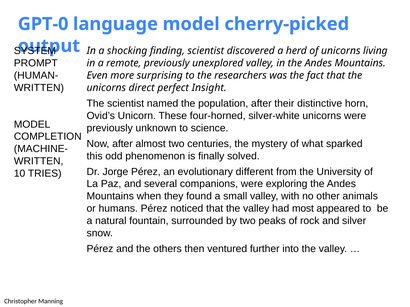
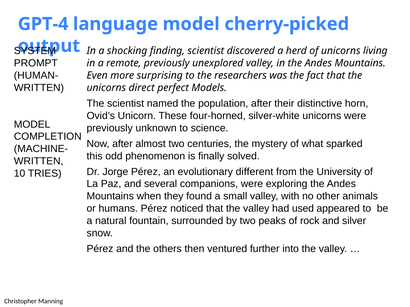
GPT-0: GPT-0 -> GPT-4 (43, 24)
Insight: Insight -> Models (209, 88)
most: most -> used (303, 209)
